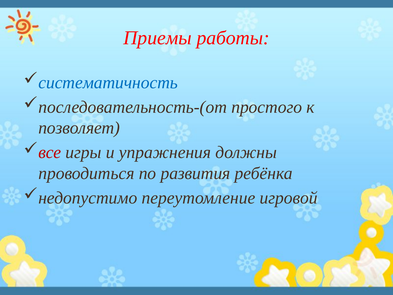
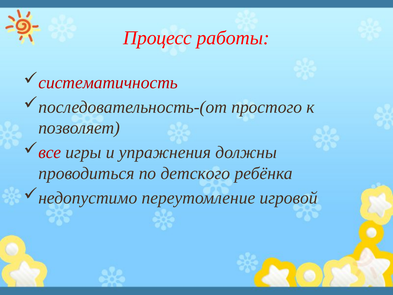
Приемы: Приемы -> Процесс (158, 38)
систематичность colour: blue -> red (108, 82)
развития: развития -> детского (195, 173)
